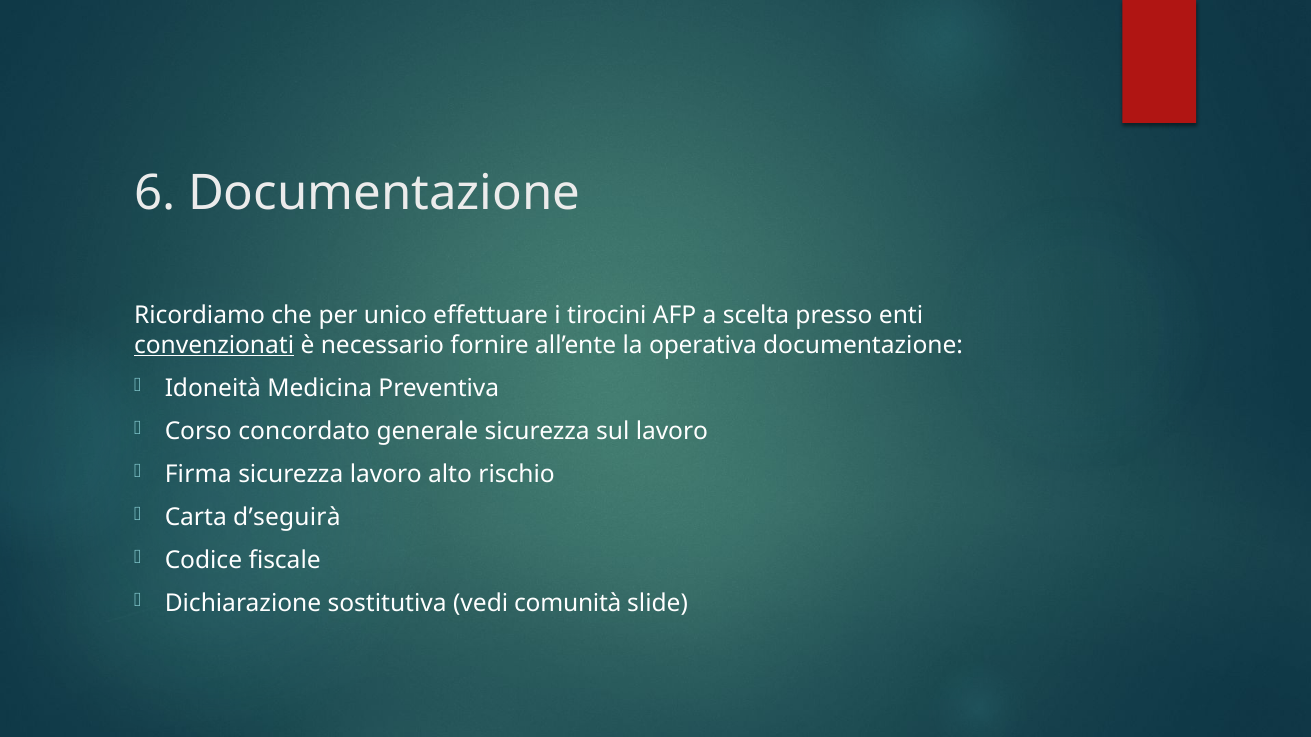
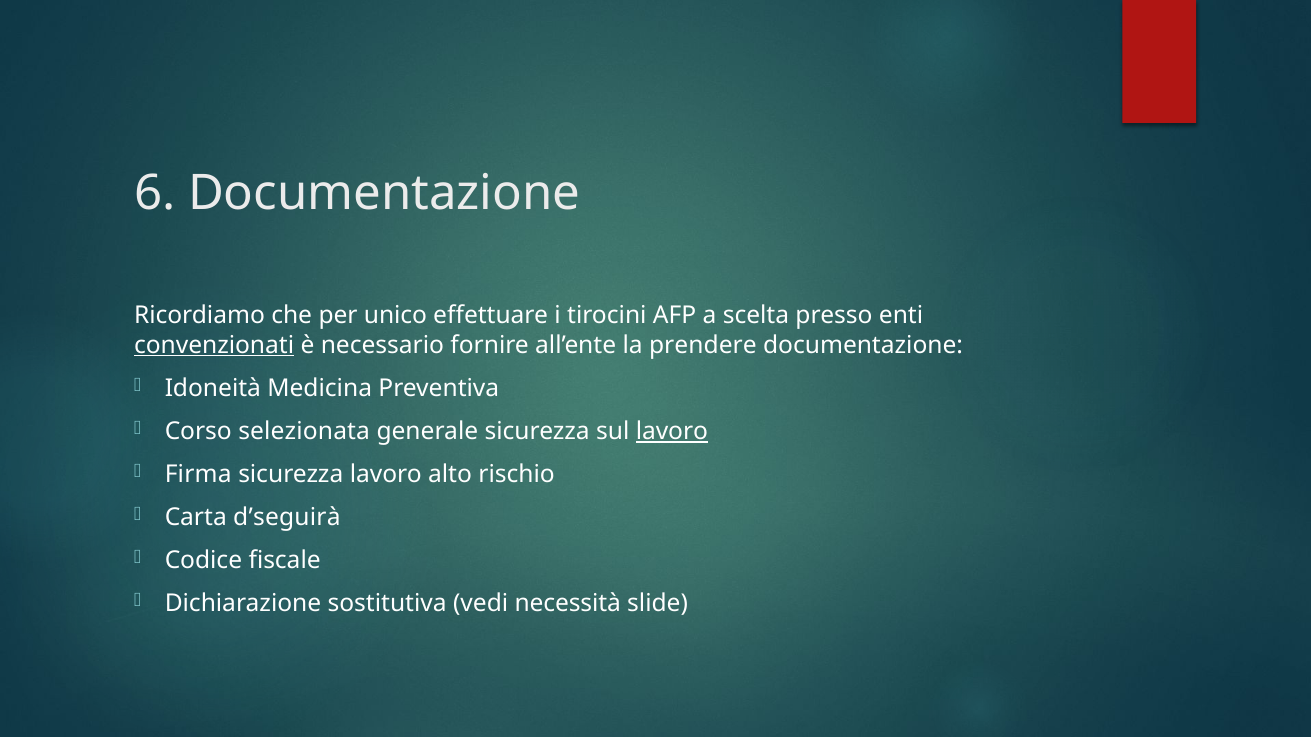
operativa: operativa -> prendere (703, 345)
concordato: concordato -> selezionata (304, 432)
lavoro underline: none -> present (672, 432)
comunità: comunità -> necessità (568, 604)
